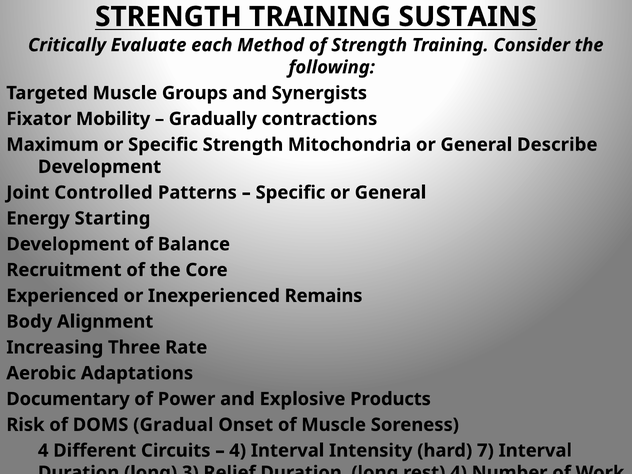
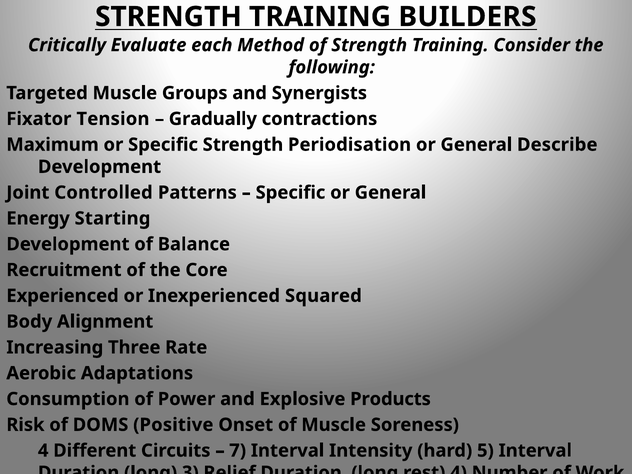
SUSTAINS: SUSTAINS -> BUILDERS (467, 17)
Mobility: Mobility -> Tension (113, 119)
Mitochondria: Mitochondria -> Periodisation (350, 145)
Remains: Remains -> Squared (323, 296)
Documentary: Documentary -> Consumption (68, 399)
Gradual: Gradual -> Positive (173, 425)
4: 4 -> 7 (238, 451)
7: 7 -> 5 (485, 451)
